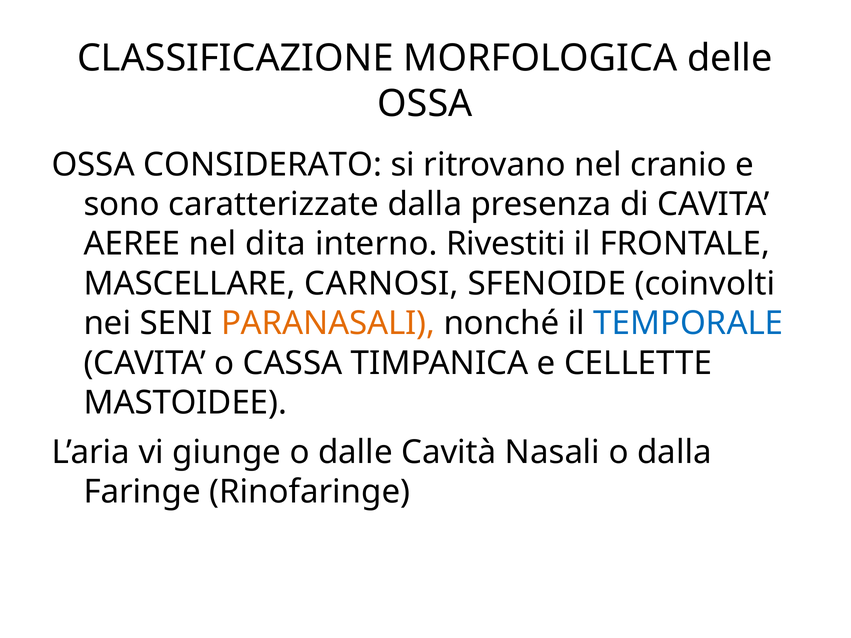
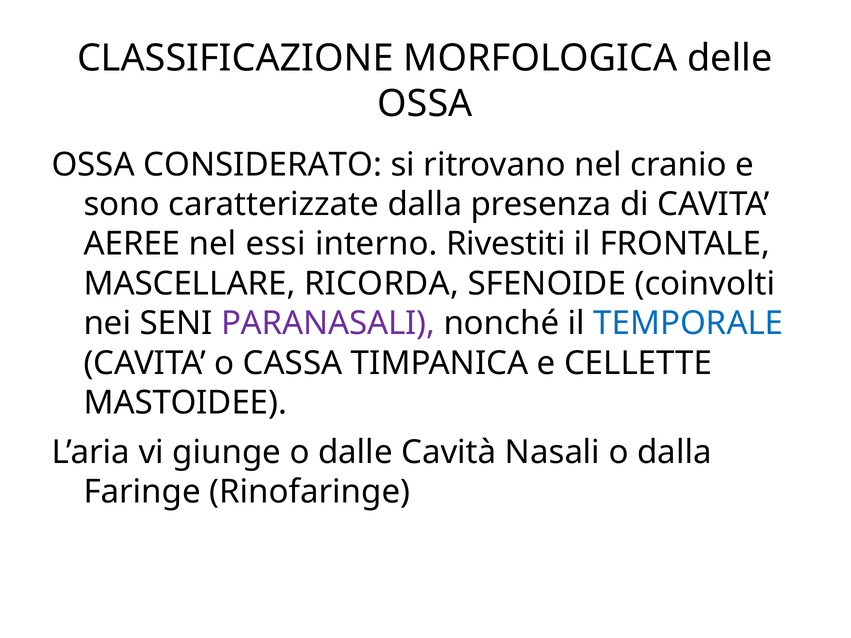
dita: dita -> essi (276, 244)
CARNOSI: CARNOSI -> RICORDA (382, 284)
PARANASALI colour: orange -> purple (328, 324)
